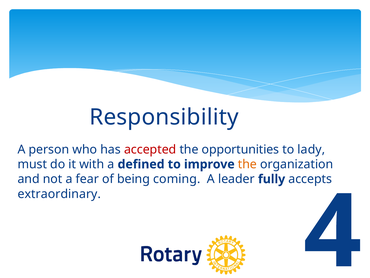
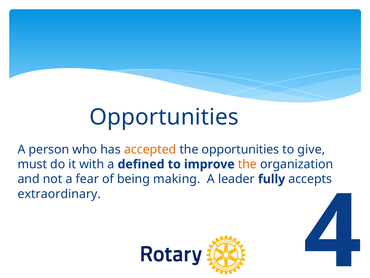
Responsibility: Responsibility -> Opportunities (164, 117)
accepted colour: red -> orange (150, 149)
lady: lady -> give (311, 149)
coming: coming -> making (177, 179)
